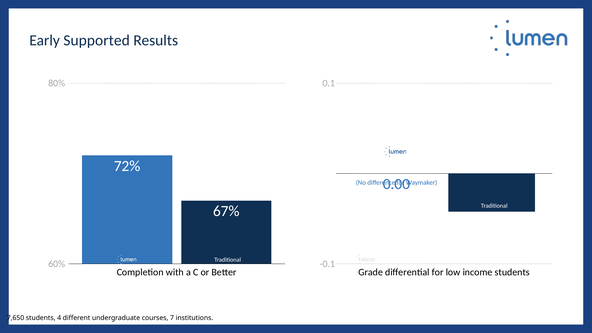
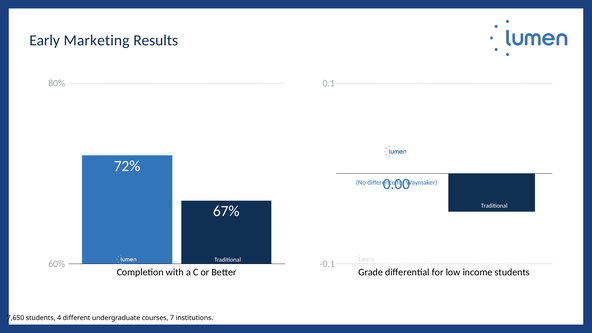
Supported: Supported -> Marketing (97, 40)
